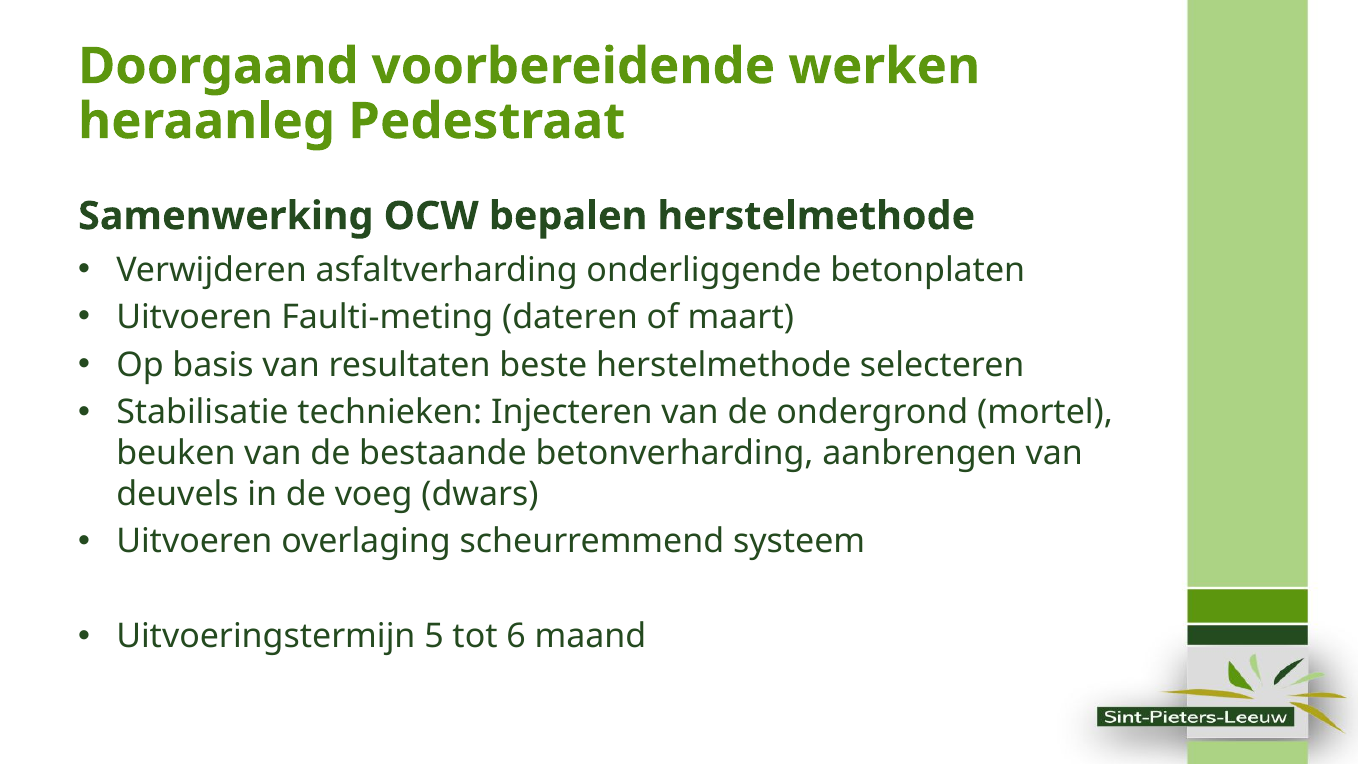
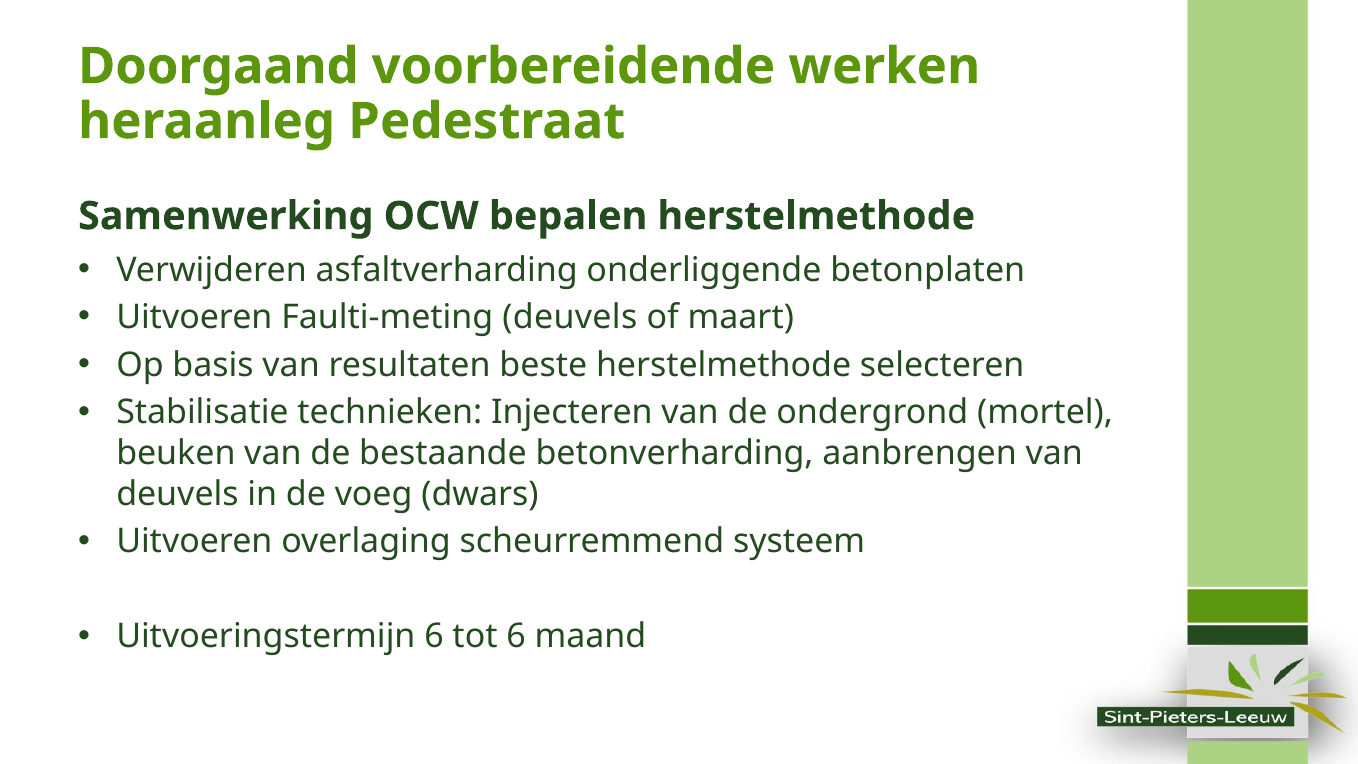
Faulti-meting dateren: dateren -> deuvels (570, 318)
Uitvoeringstermijn 5: 5 -> 6 (434, 637)
